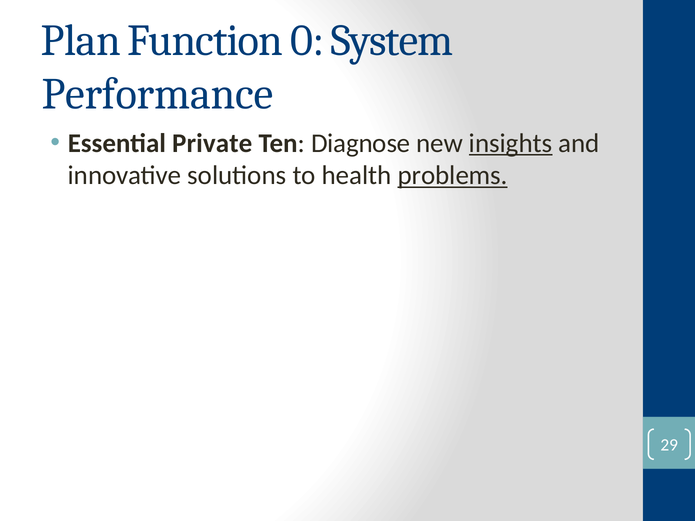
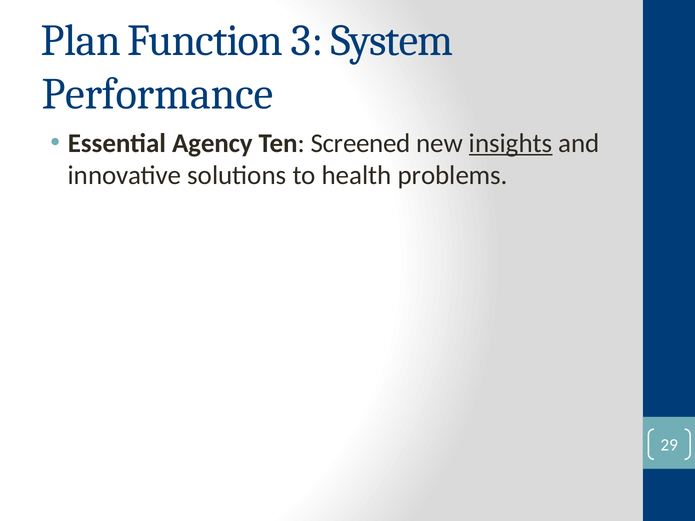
0: 0 -> 3 (307, 41)
Private: Private -> Agency (212, 143)
Diagnose: Diagnose -> Screened (361, 143)
problems underline: present -> none (453, 176)
